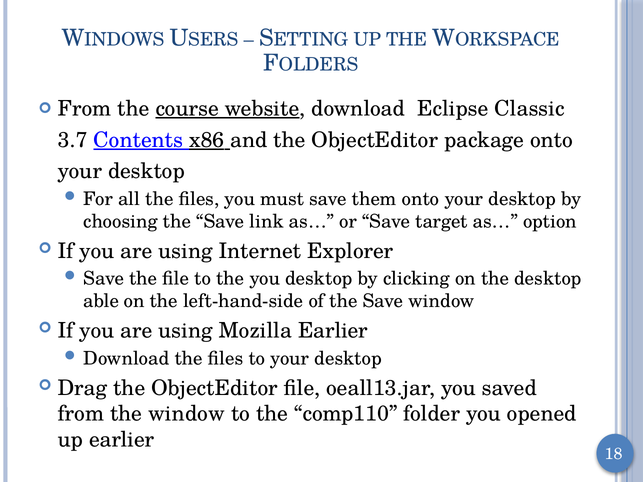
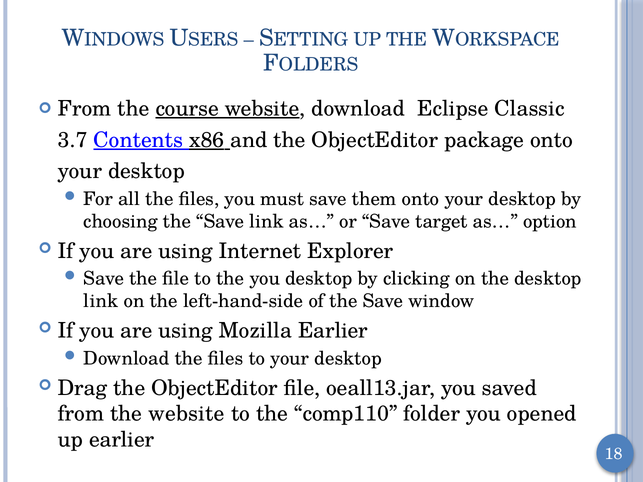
able: able -> link (101, 301)
the window: window -> website (187, 414)
